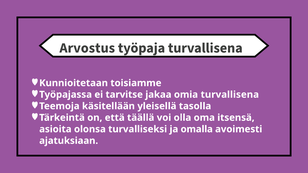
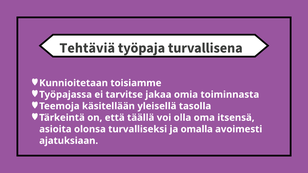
Arvostus: Arvostus -> Tehtäviä (87, 48)
omia turvallisena: turvallisena -> toiminnasta (230, 95)
